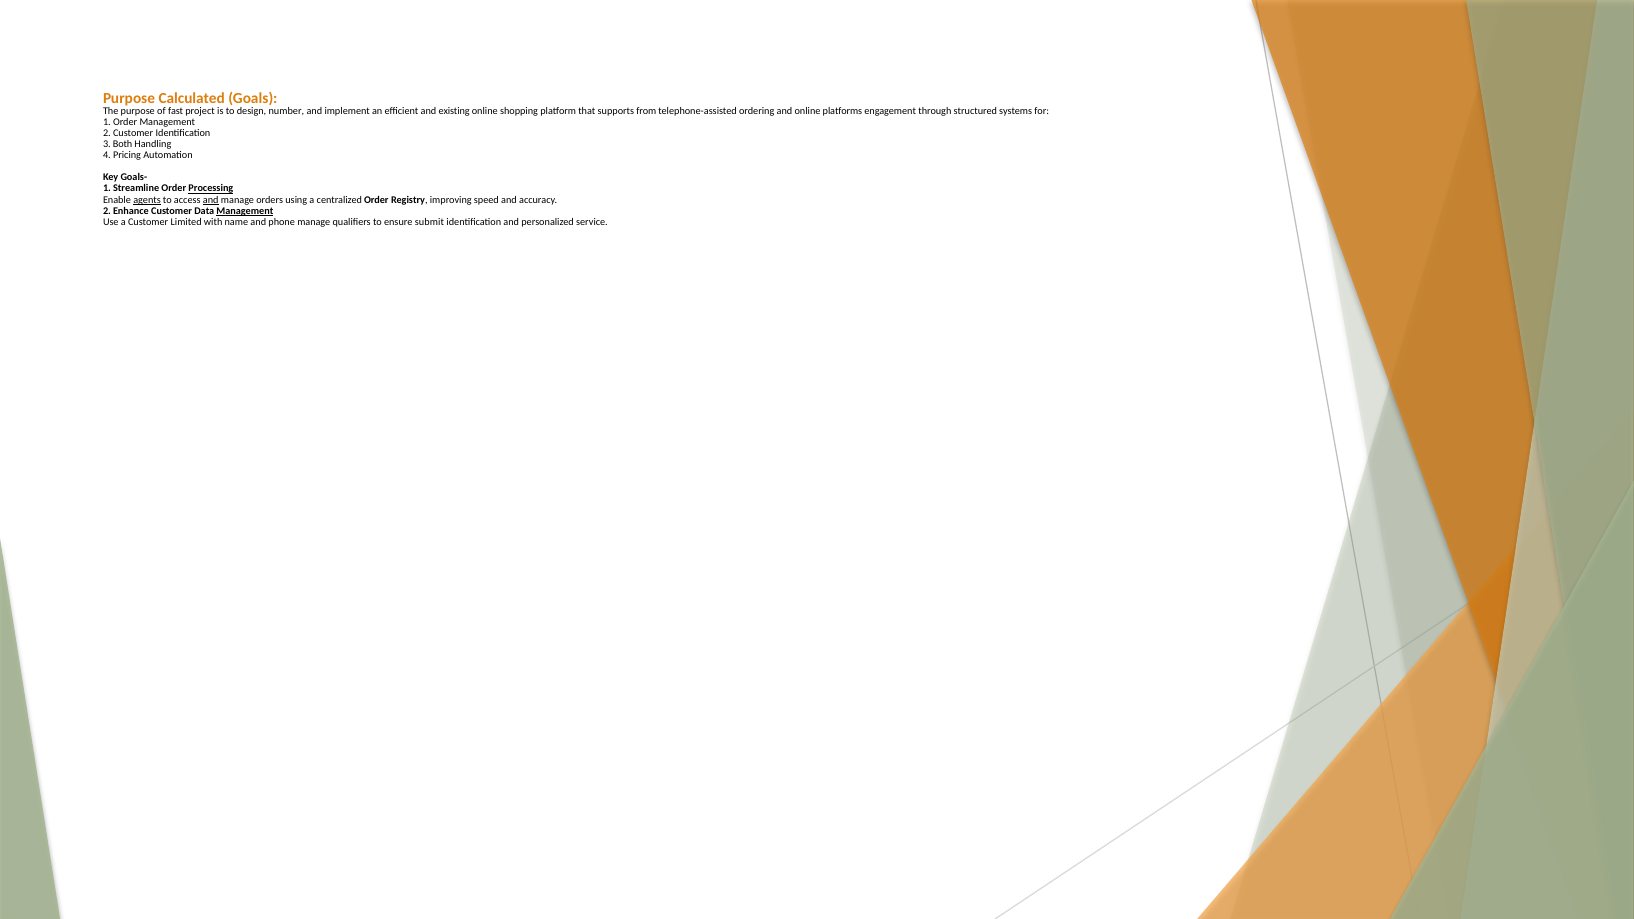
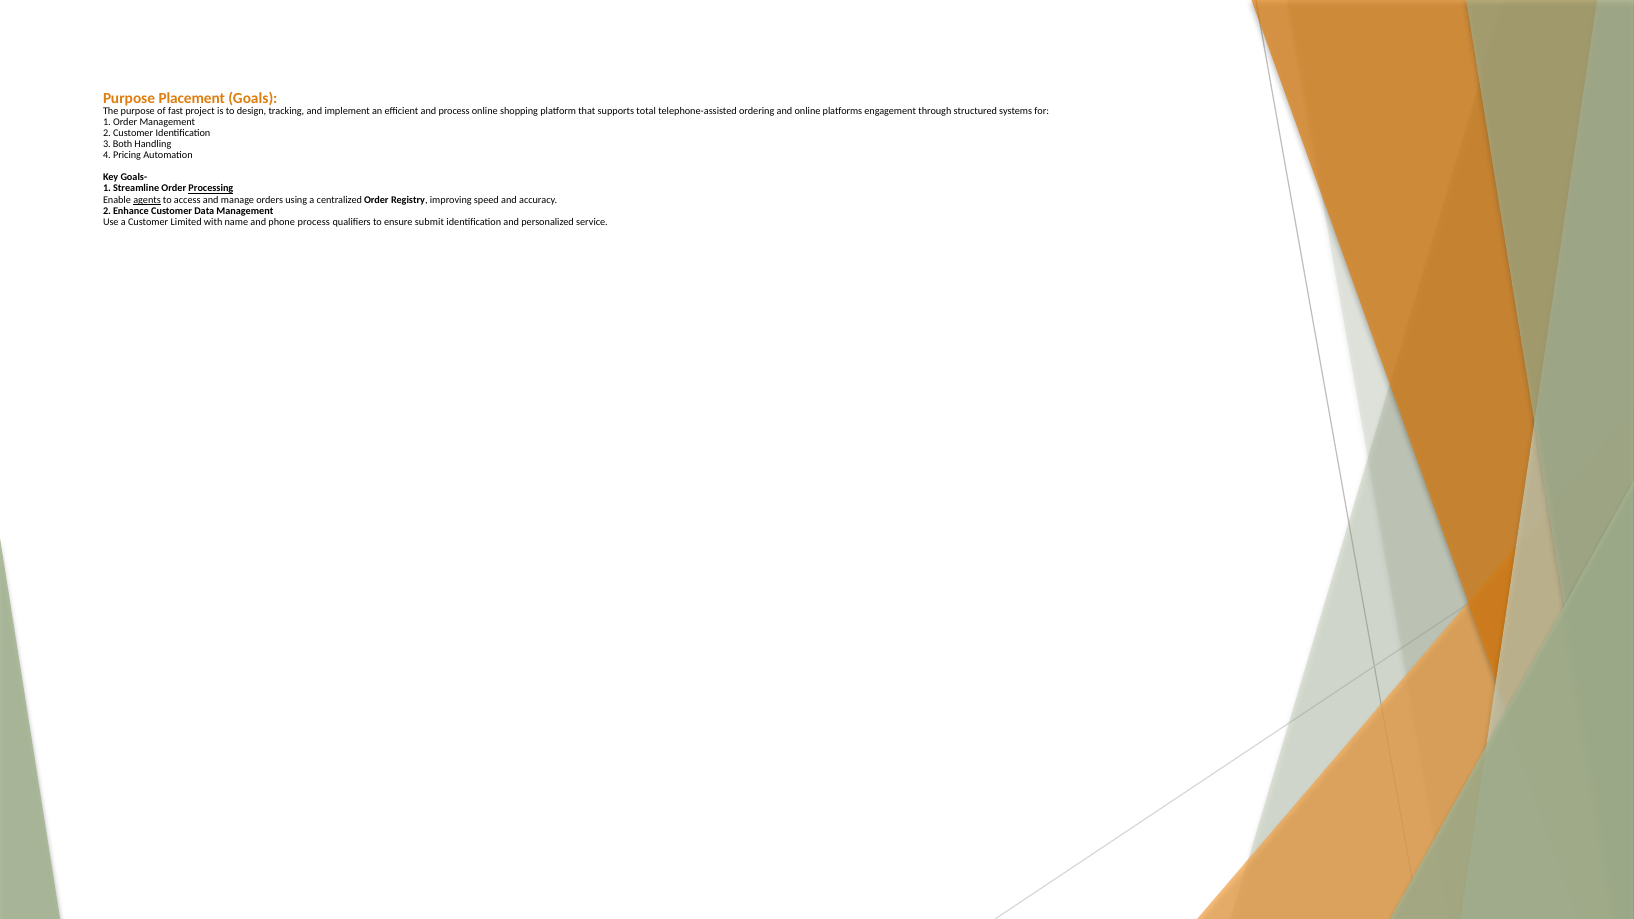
Calculated: Calculated -> Placement (192, 98)
number: number -> tracking (286, 111)
and existing: existing -> process (454, 111)
from: from -> total (646, 111)
and underline: present -> none (211, 200)
Management underline: present -> none (245, 211)
phone manage: manage -> process (314, 222)
